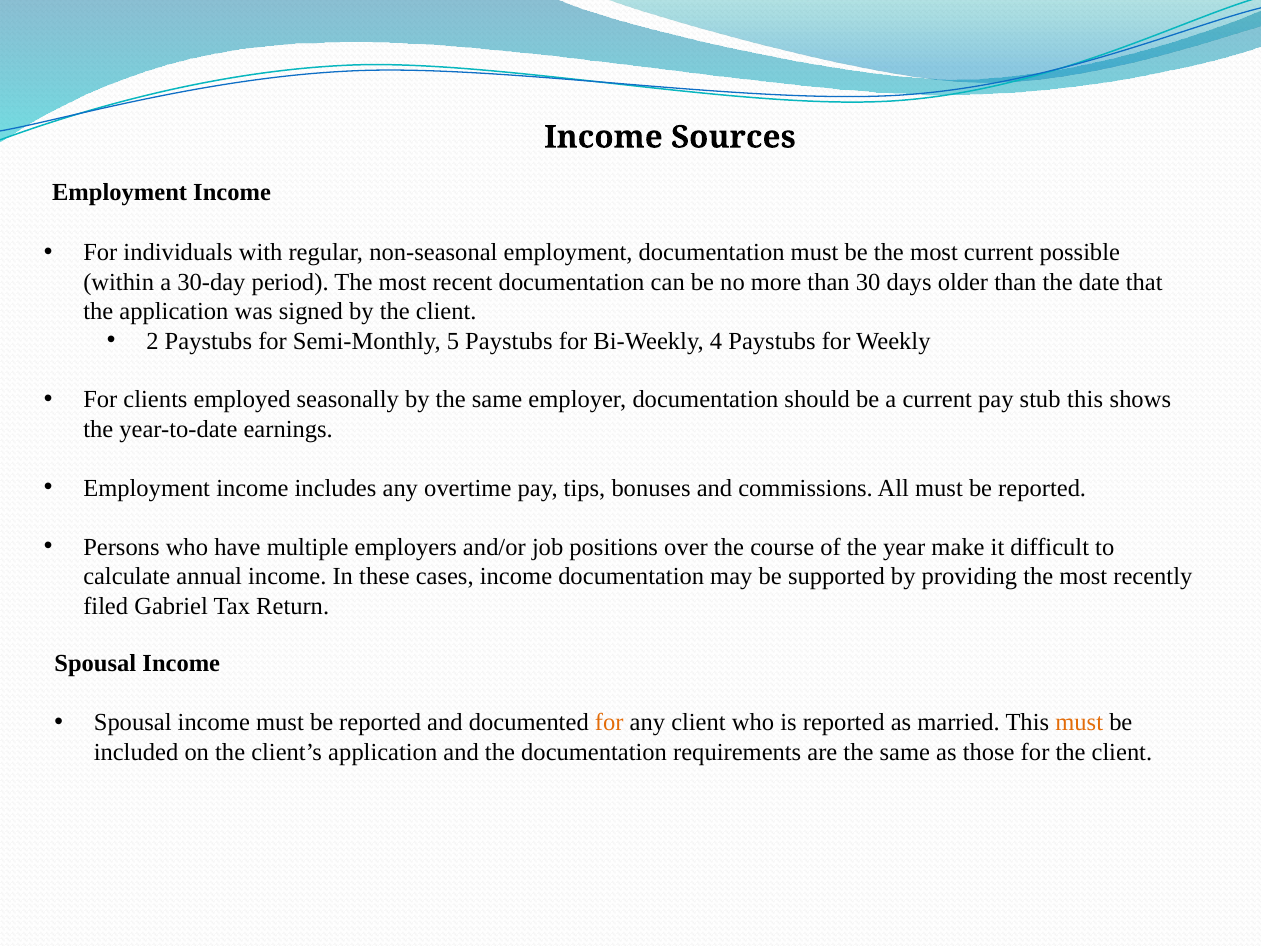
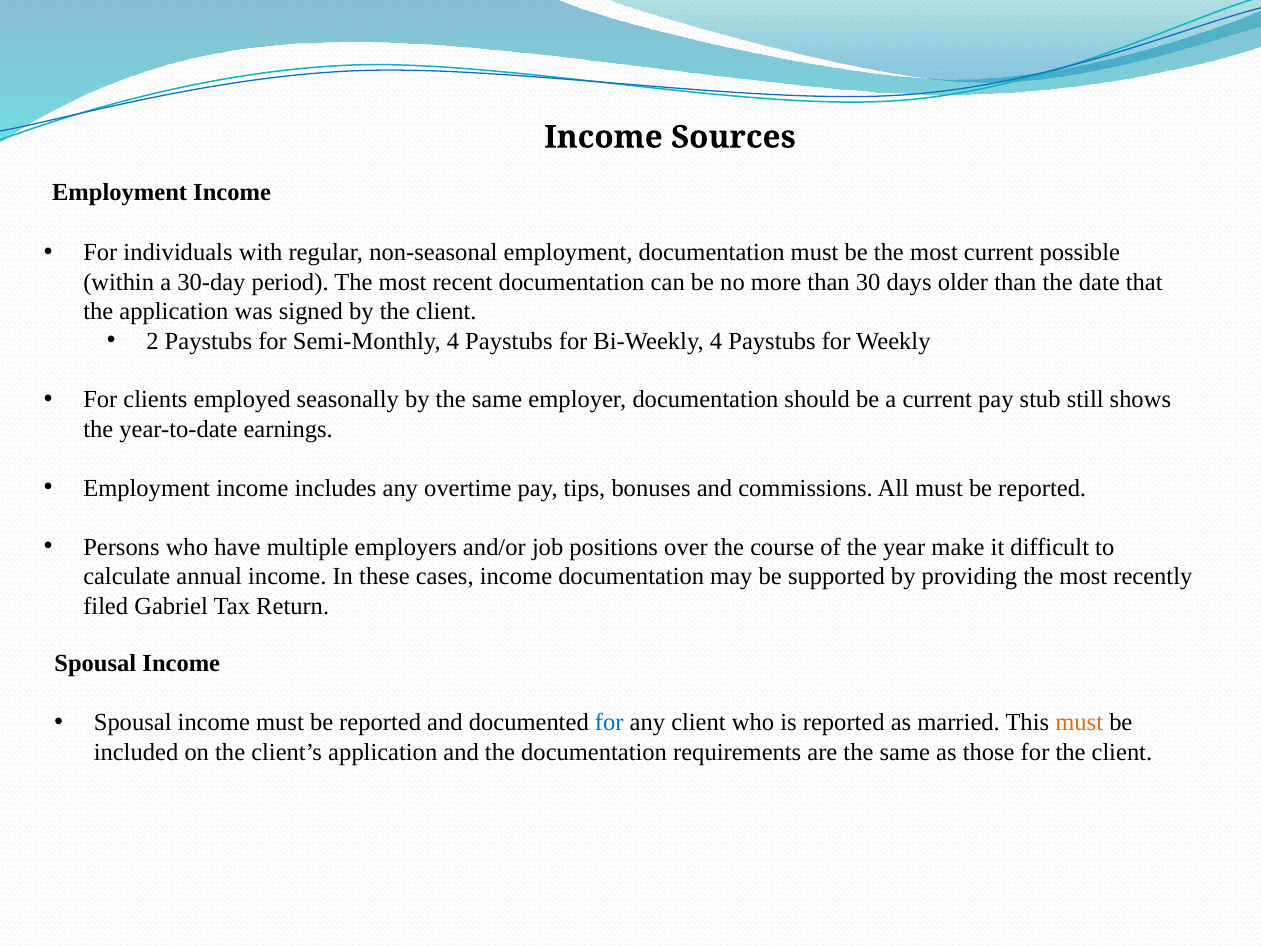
Semi-Monthly 5: 5 -> 4 (453, 341)
stub this: this -> still (1085, 400)
for colour: orange -> blue (609, 722)
